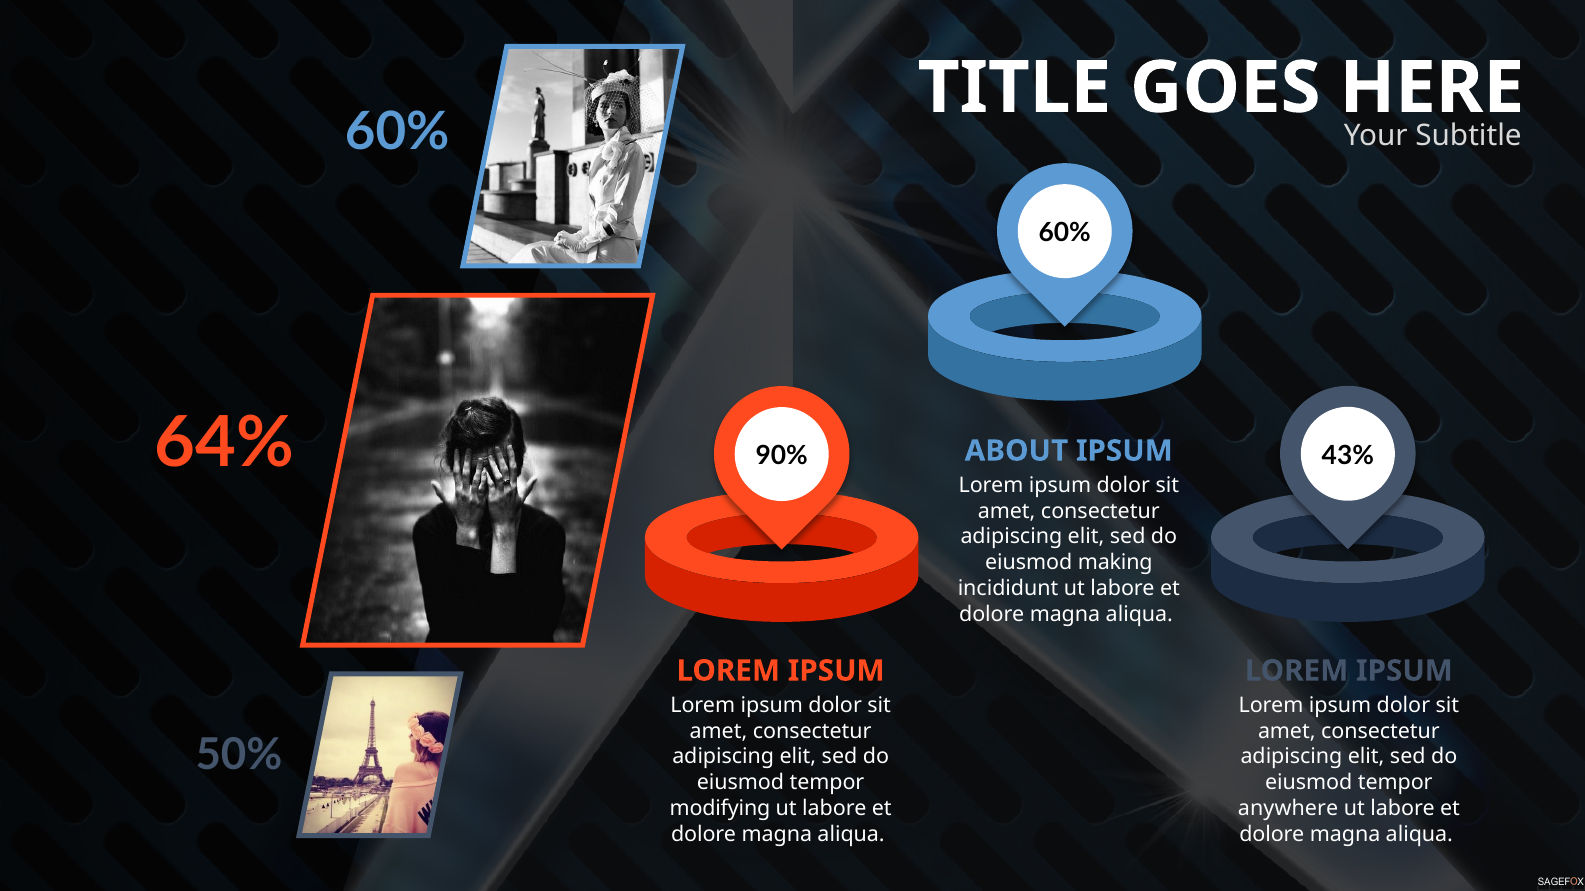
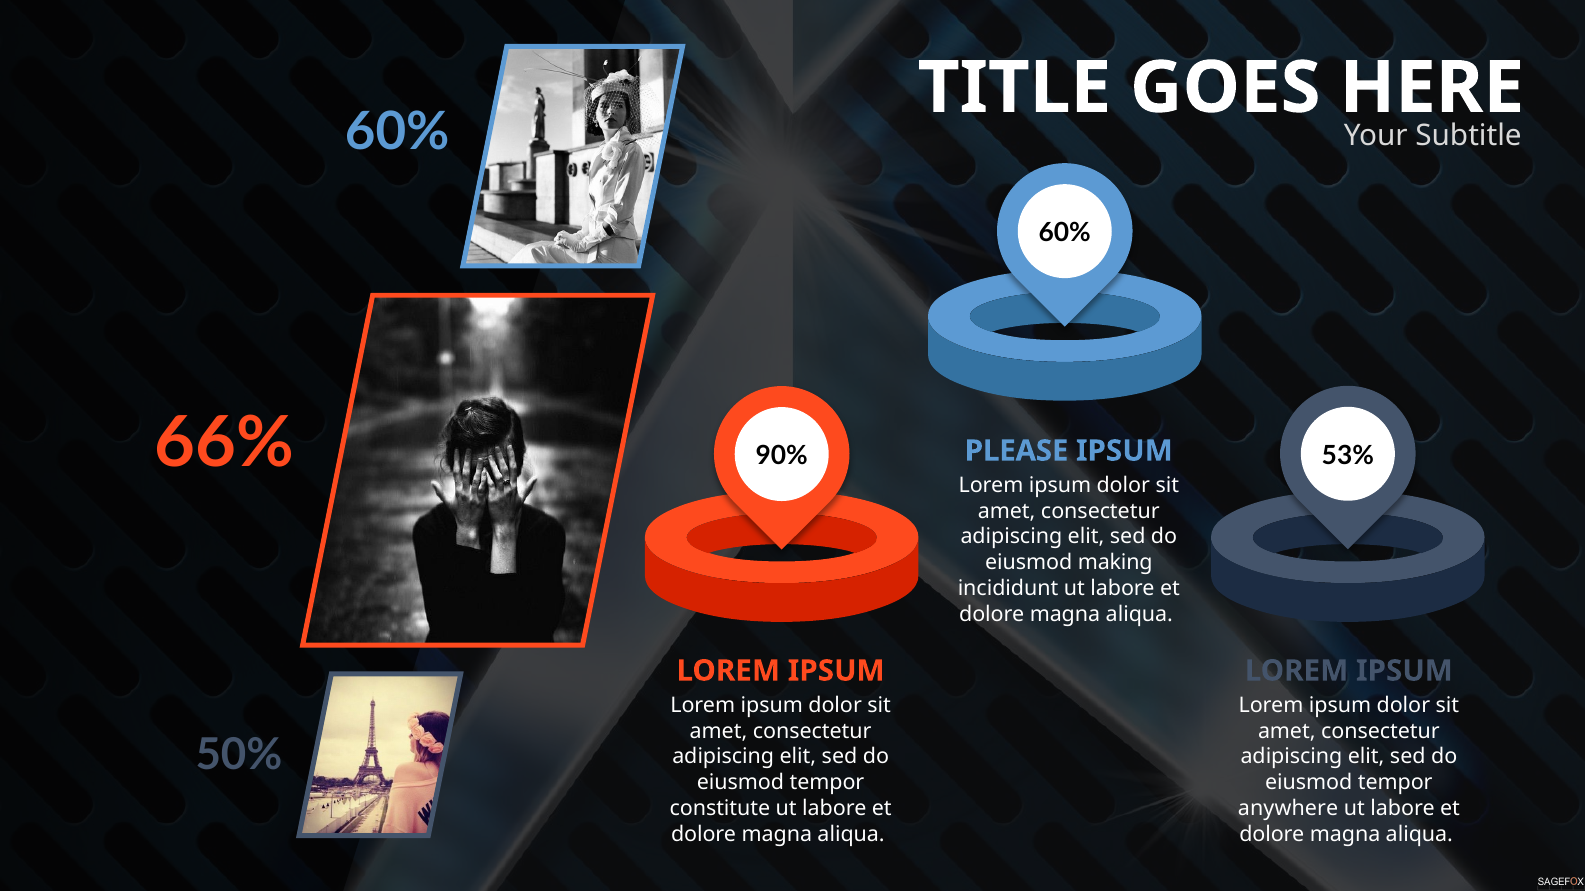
64%: 64% -> 66% (224, 443)
43%: 43% -> 53% (1348, 456)
ABOUT: ABOUT -> PLEASE (1017, 451)
modifying: modifying -> constitute (720, 809)
